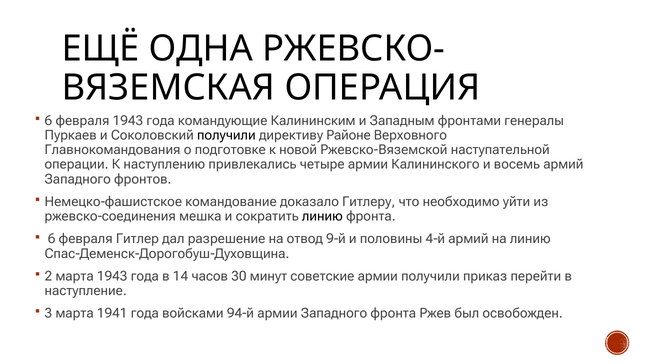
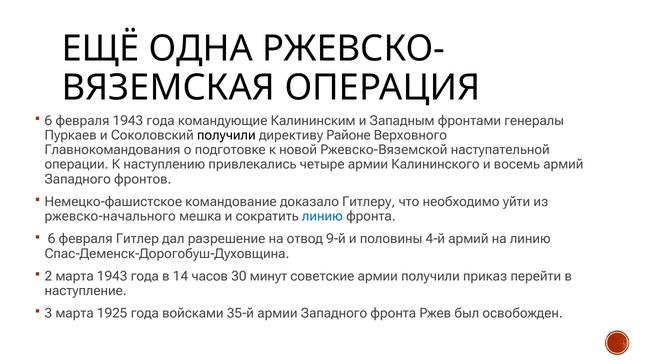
ржевско‑соединения: ржевско‑соединения -> ржевско‑начального (110, 216)
линию colour: black -> blue (322, 216)
1941: 1941 -> 1925 (112, 313)
94‑й: 94‑й -> 35‑й (240, 313)
